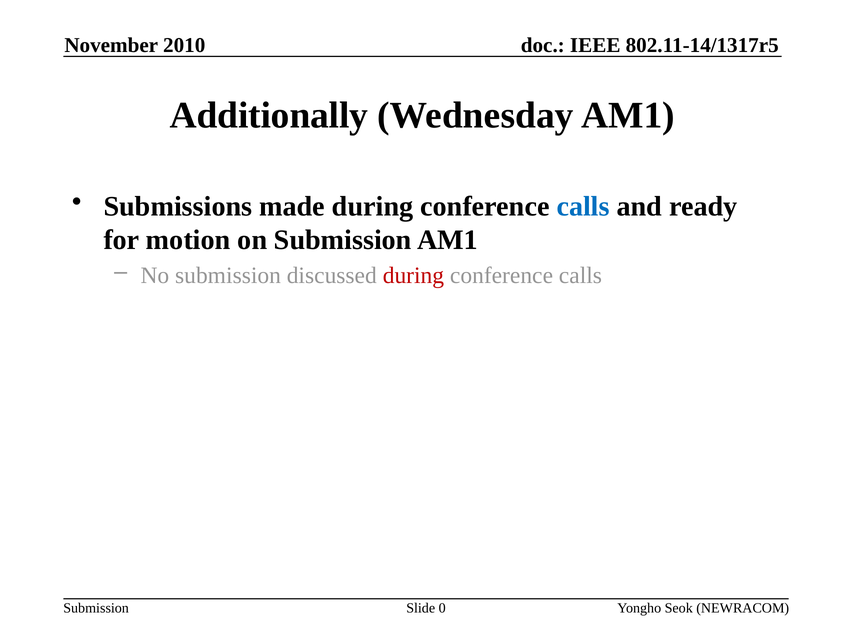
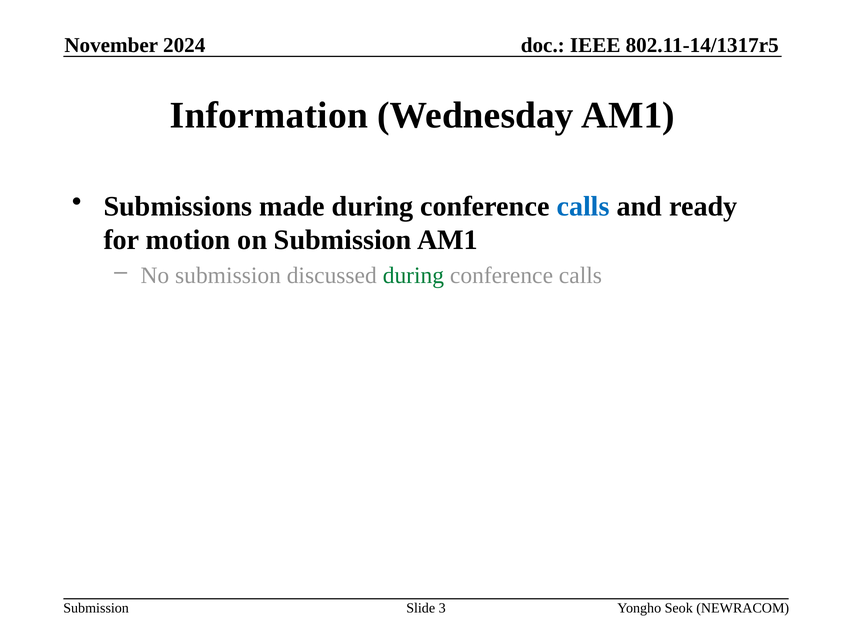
2010: 2010 -> 2024 (184, 45)
Additionally: Additionally -> Information (269, 115)
during colour: red -> green (413, 275)
0: 0 -> 3 (442, 608)
